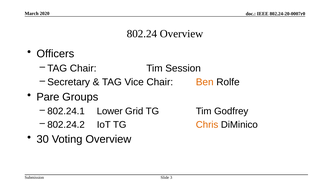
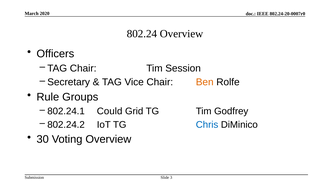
Pare: Pare -> Rule (48, 97)
Lower: Lower -> Could (110, 112)
Chris colour: orange -> blue (207, 125)
